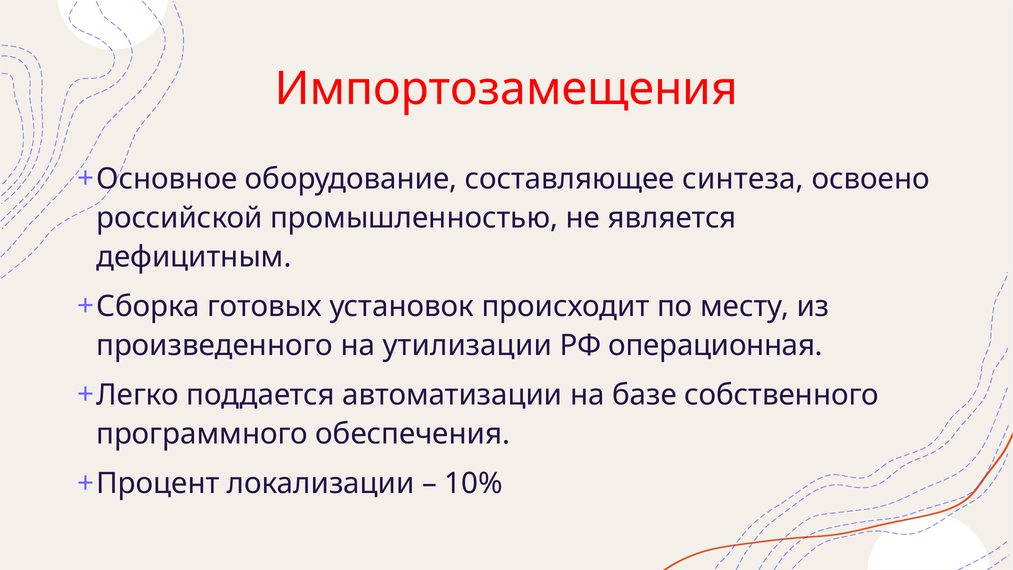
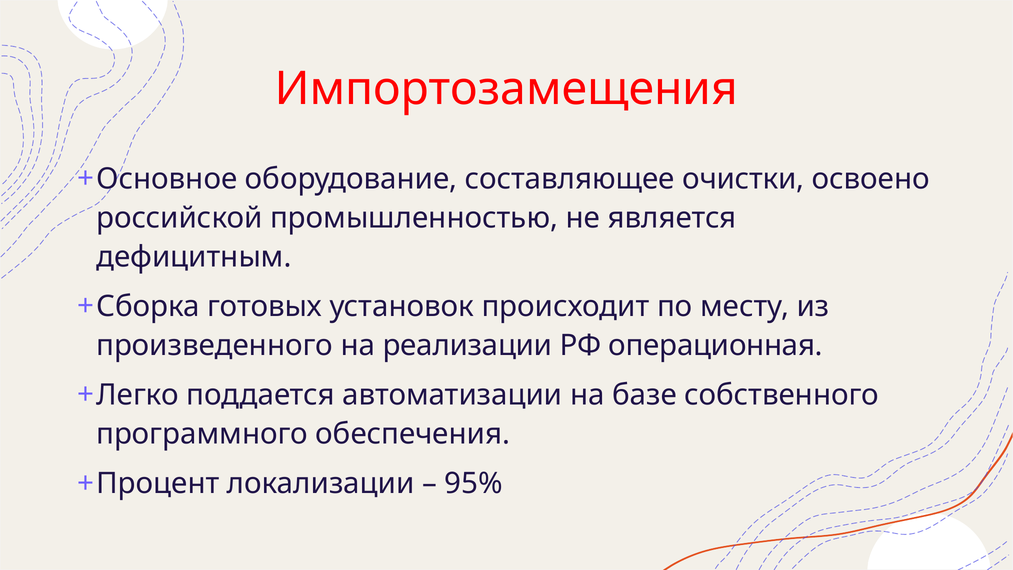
синтеза: синтеза -> очистки (743, 179)
утилизации: утилизации -> реализации (467, 345)
10%: 10% -> 95% (474, 484)
